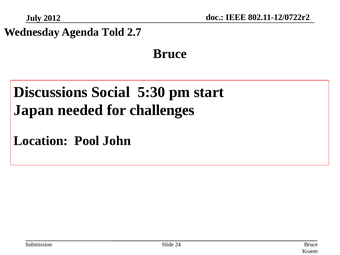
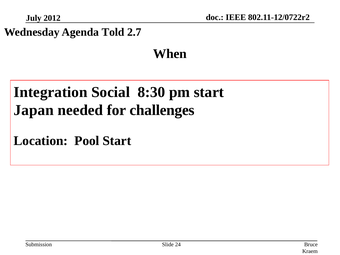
Bruce: Bruce -> When (170, 54)
Discussions: Discussions -> Integration (51, 92)
5:30: 5:30 -> 8:30 (151, 92)
Pool John: John -> Start (117, 141)
